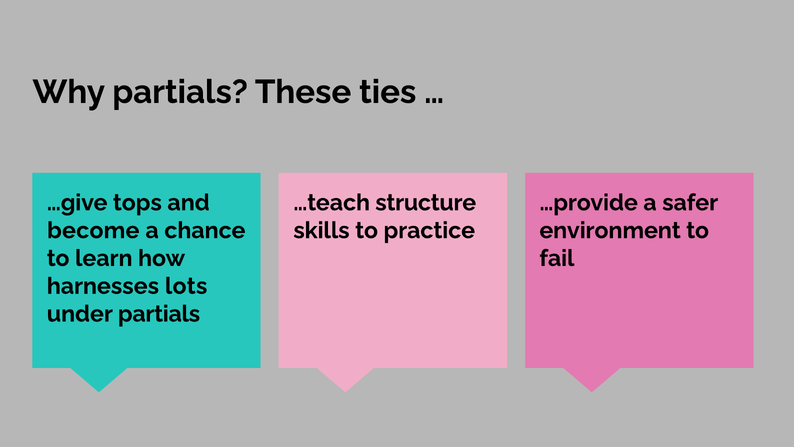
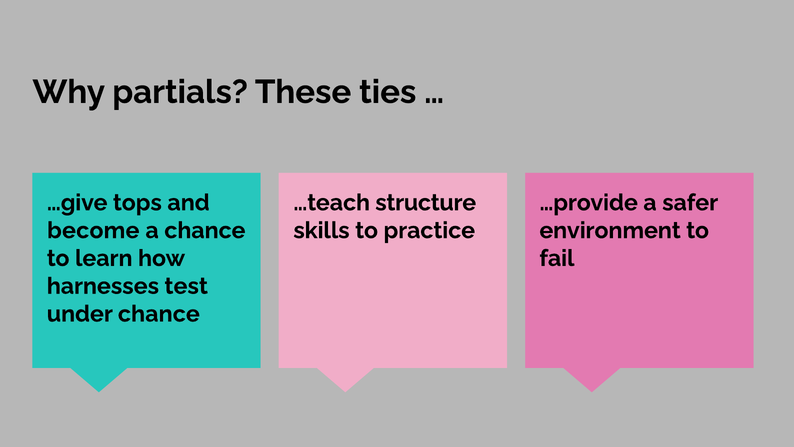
lots: lots -> test (186, 286)
under partials: partials -> chance (159, 314)
